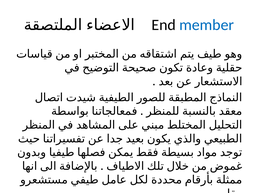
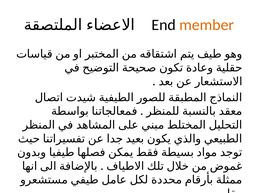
member colour: blue -> orange (207, 25)
